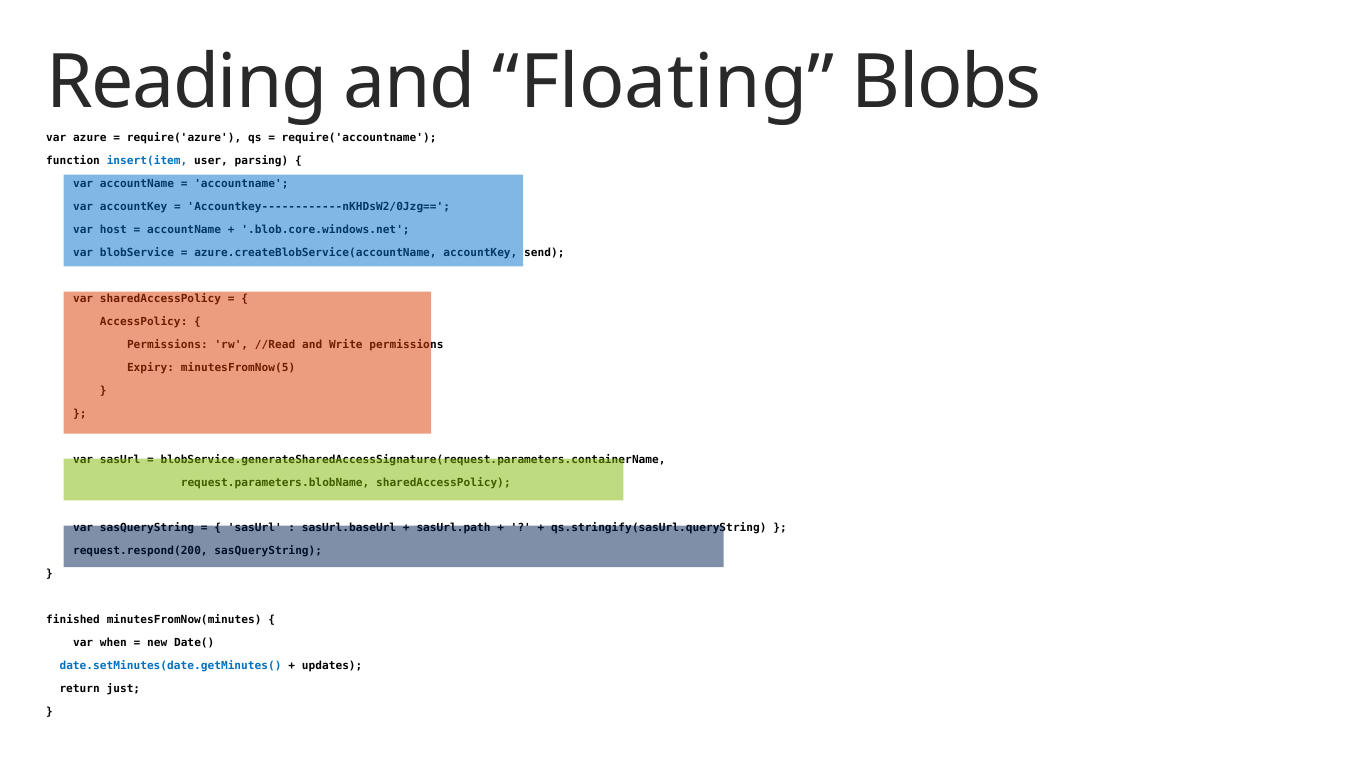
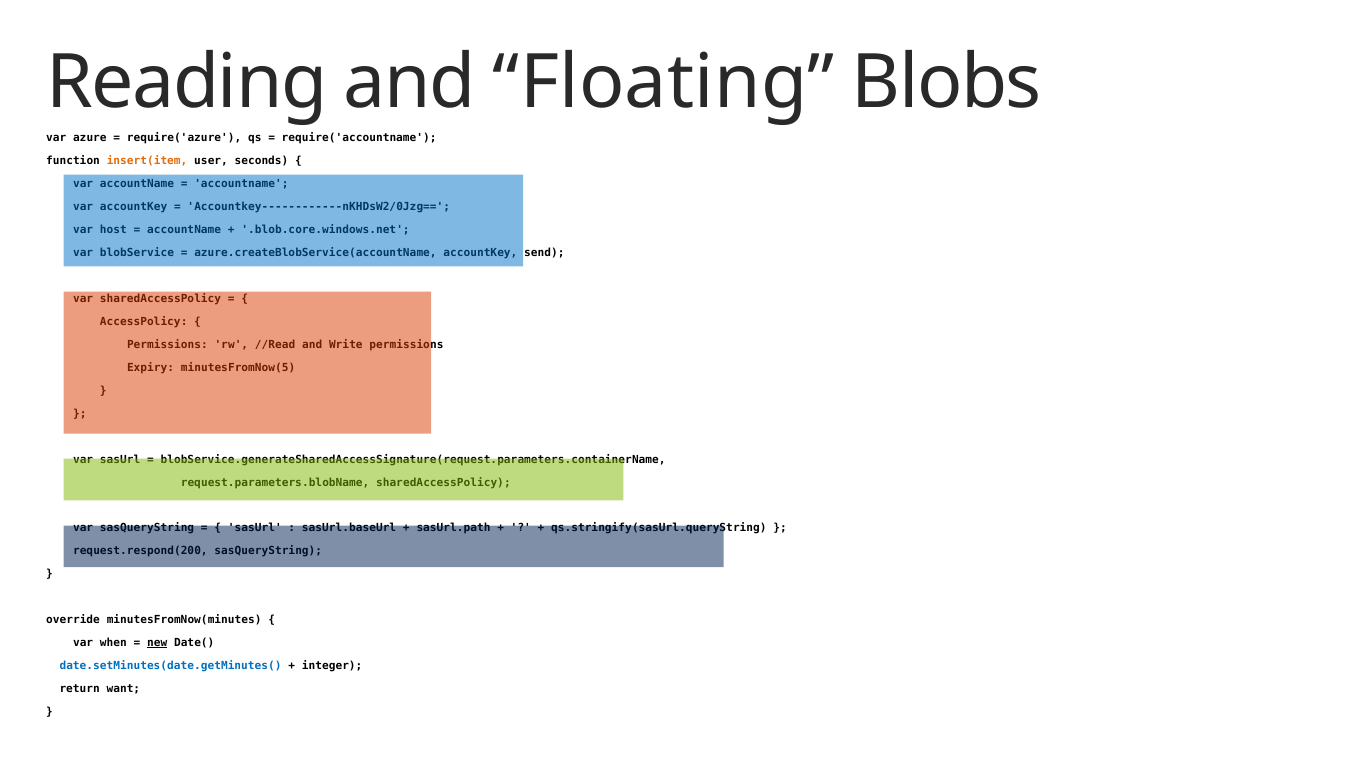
insert(item colour: blue -> orange (147, 161)
parsing: parsing -> seconds (262, 161)
finished: finished -> override (73, 620)
new underline: none -> present (157, 643)
updates: updates -> integer (332, 666)
just: just -> want (123, 689)
